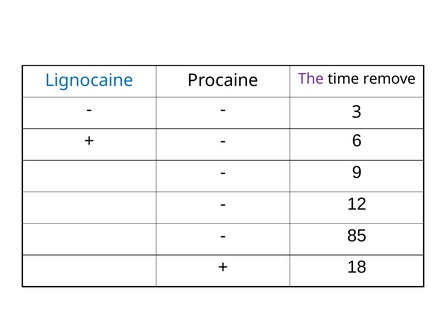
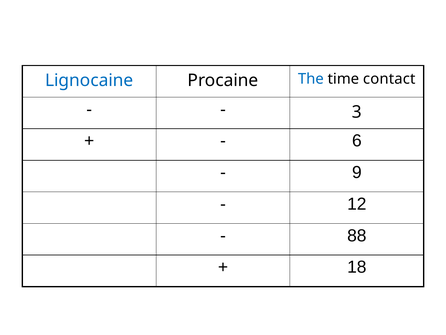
The colour: purple -> blue (311, 79)
remove: remove -> contact (389, 79)
85: 85 -> 88 (357, 235)
